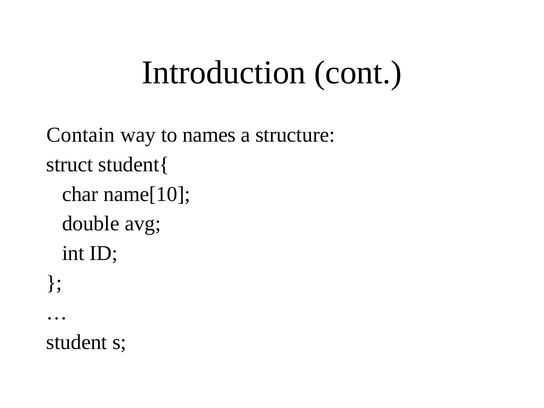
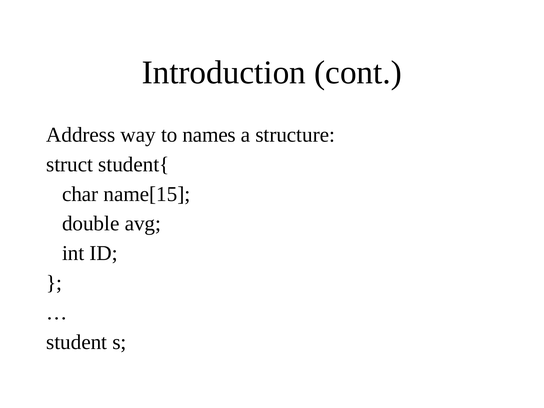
Contain: Contain -> Address (81, 135)
name[10: name[10 -> name[15 (147, 194)
